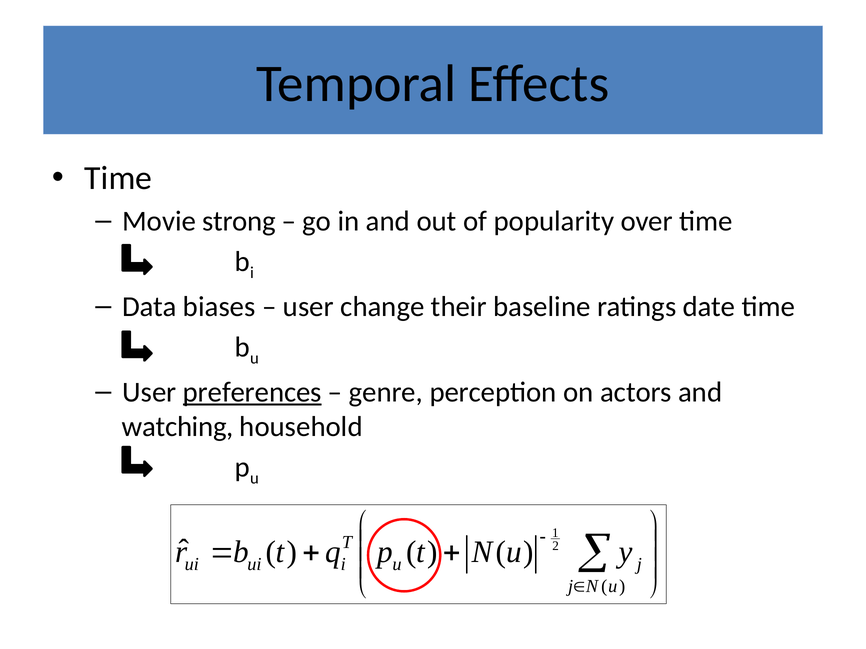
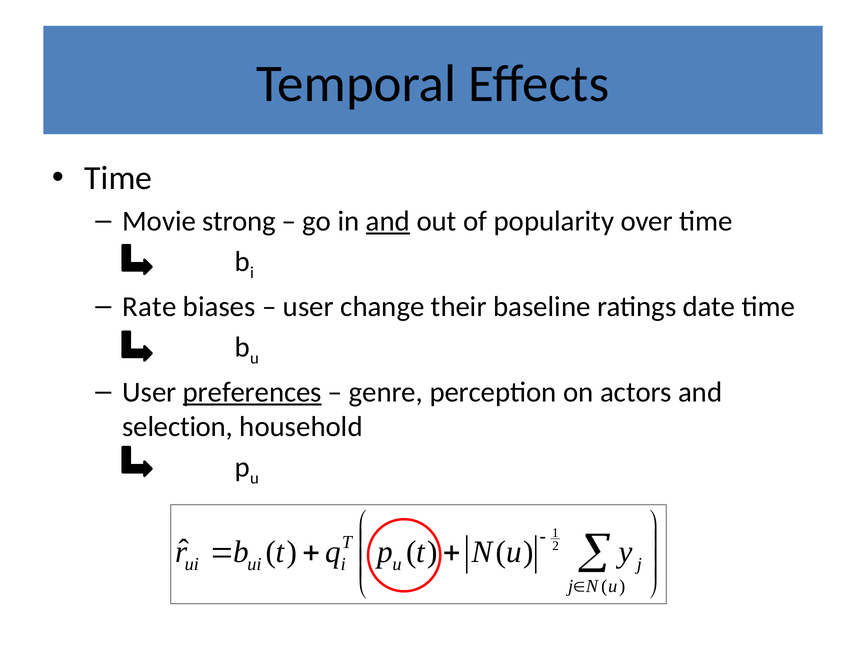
and underline: none -> present (388, 221)
Data: Data -> Rate (149, 307)
watching: watching -> selection (178, 427)
